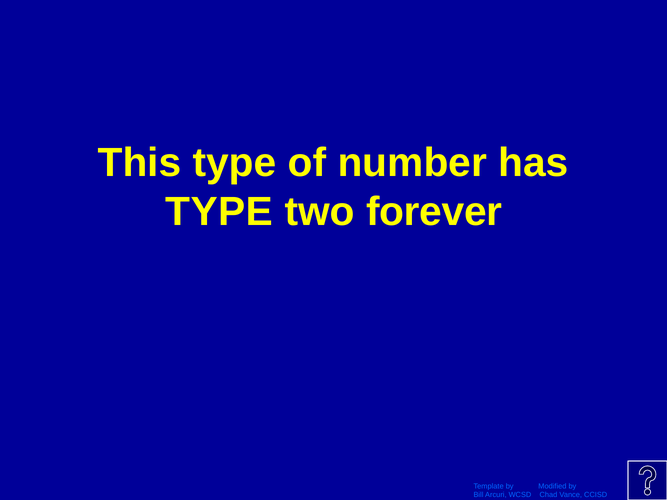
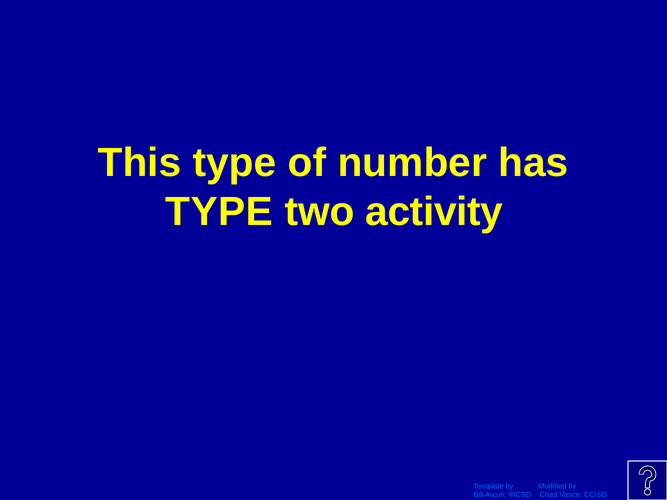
forever: forever -> activity (434, 212)
